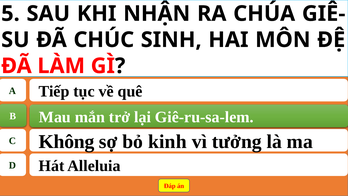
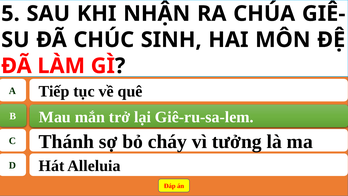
Không: Không -> Thánh (66, 141)
kinh: kinh -> cháy (167, 141)
